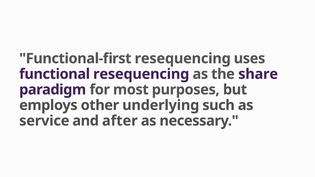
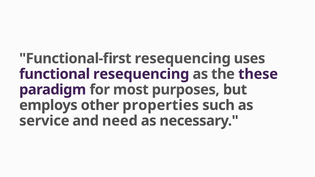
share: share -> these (258, 74)
underlying: underlying -> properties (161, 105)
after: after -> need (120, 121)
